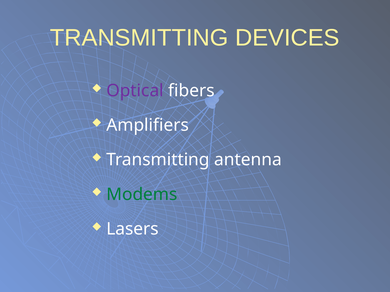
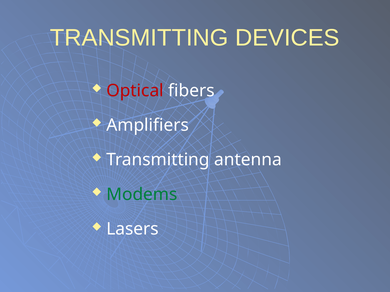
Optical colour: purple -> red (135, 91)
